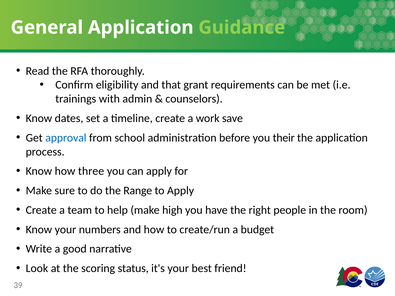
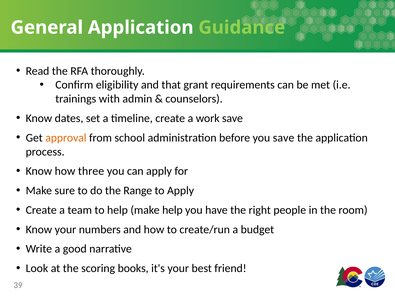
approval colour: blue -> orange (66, 138)
you their: their -> save (284, 138)
make high: high -> help (172, 210)
status: status -> books (133, 269)
